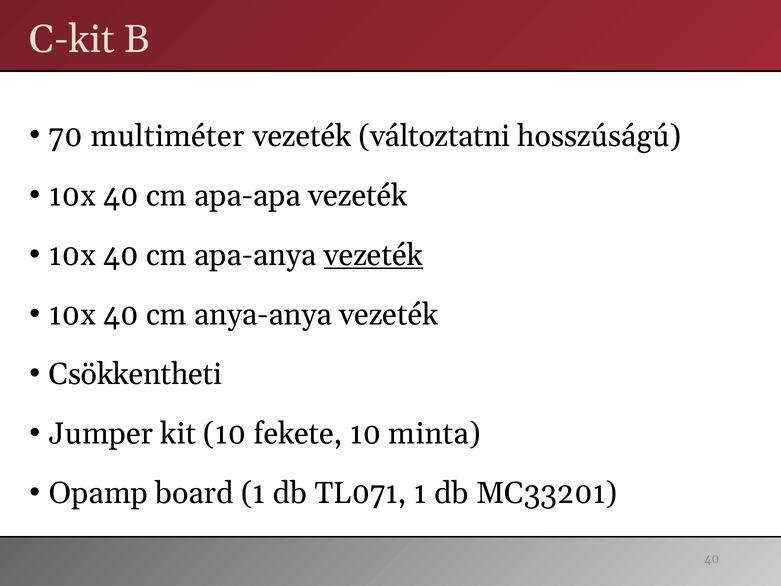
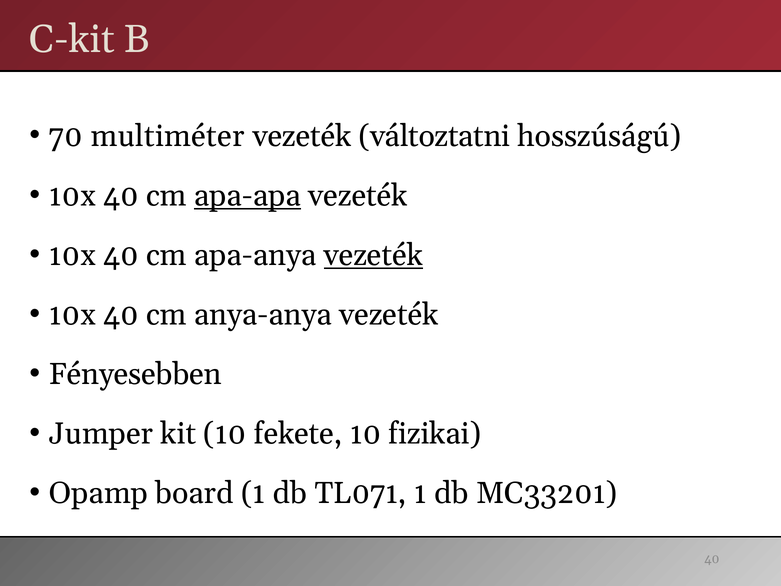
apa-apa underline: none -> present (248, 196)
Csökkentheti: Csökkentheti -> Fényesebben (135, 374)
minta: minta -> fizikai (435, 434)
